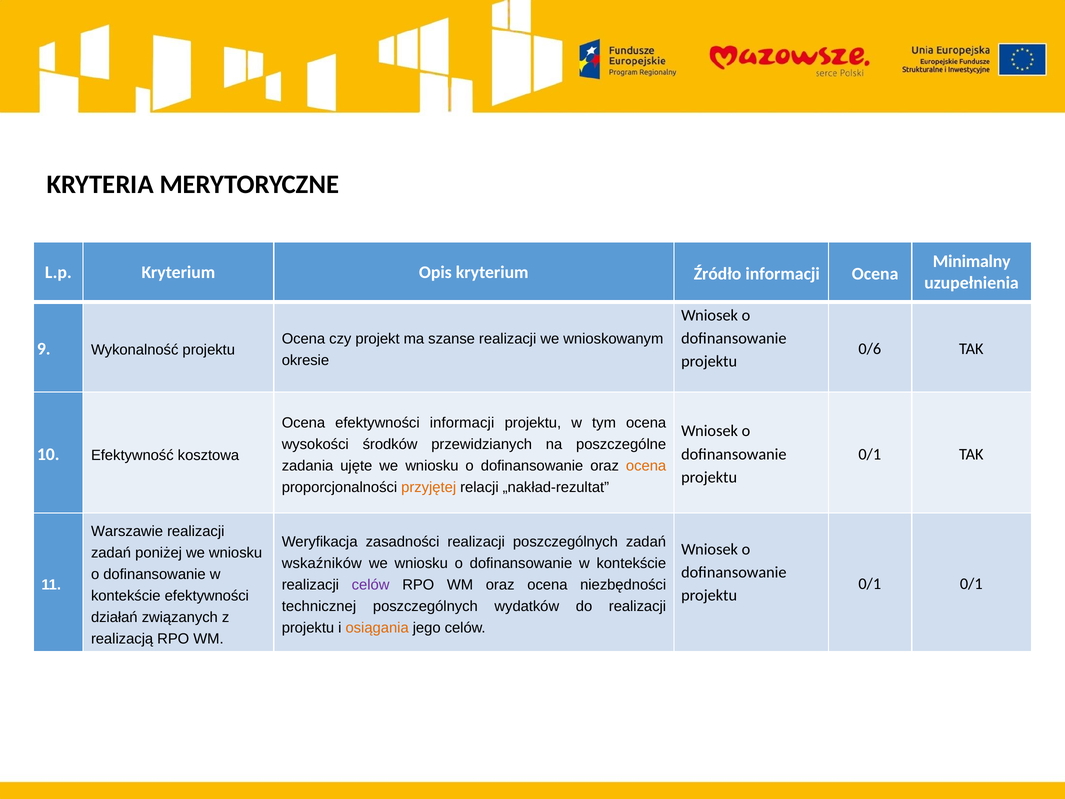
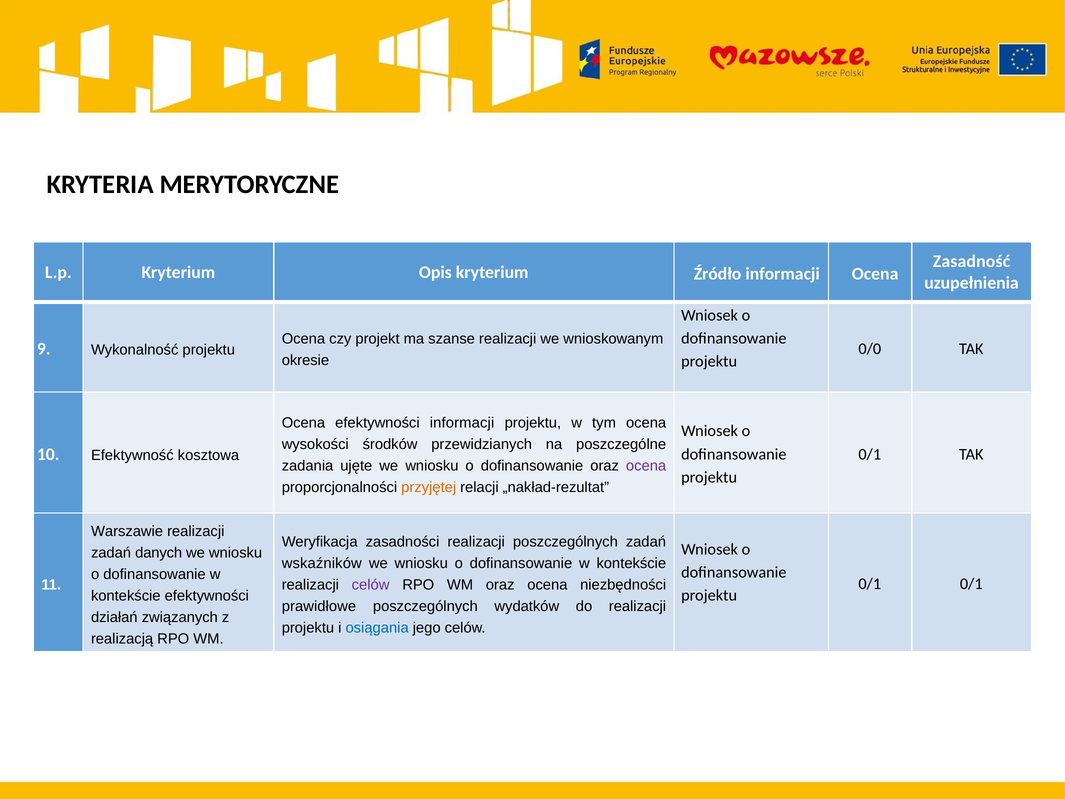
Minimalny: Minimalny -> Zasadność (971, 261)
0/6: 0/6 -> 0/0 (870, 349)
ocena colour: orange -> purple (646, 466)
poniżej: poniżej -> danych (159, 553)
technicznej: technicznej -> prawidłowe (319, 606)
osiągania colour: orange -> blue (377, 628)
